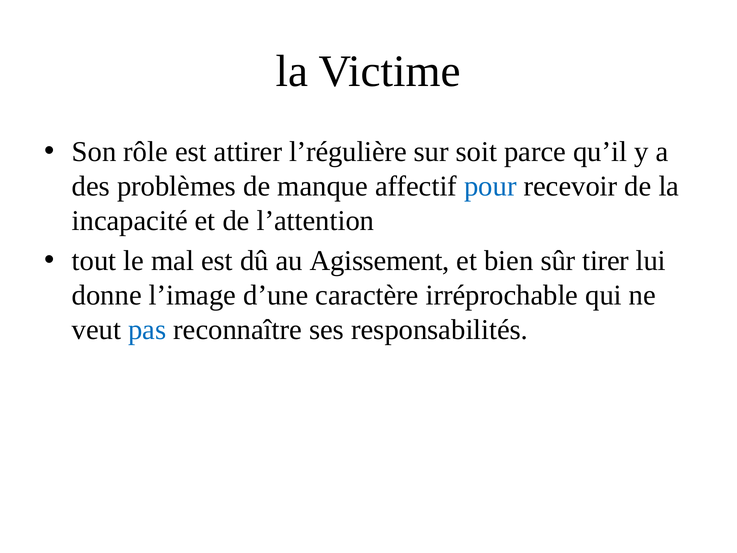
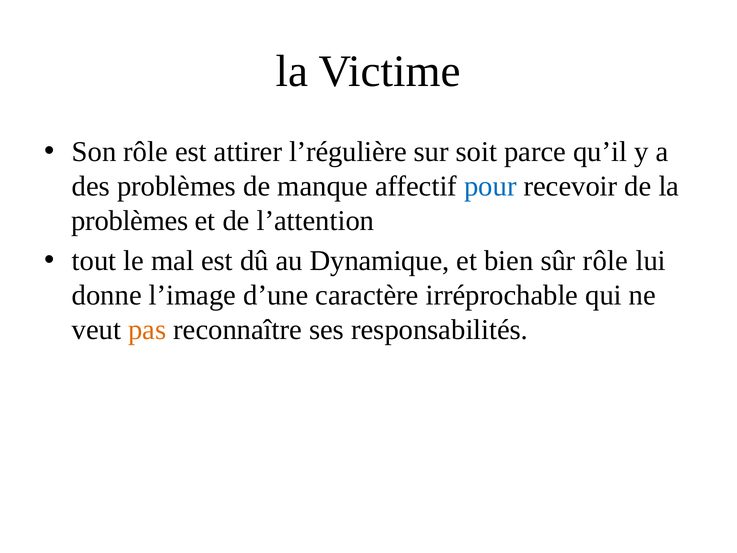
incapacité: incapacité -> problèmes (130, 221)
Agissement: Agissement -> Dynamique (380, 261)
sûr tirer: tirer -> rôle (605, 261)
pas colour: blue -> orange (147, 330)
